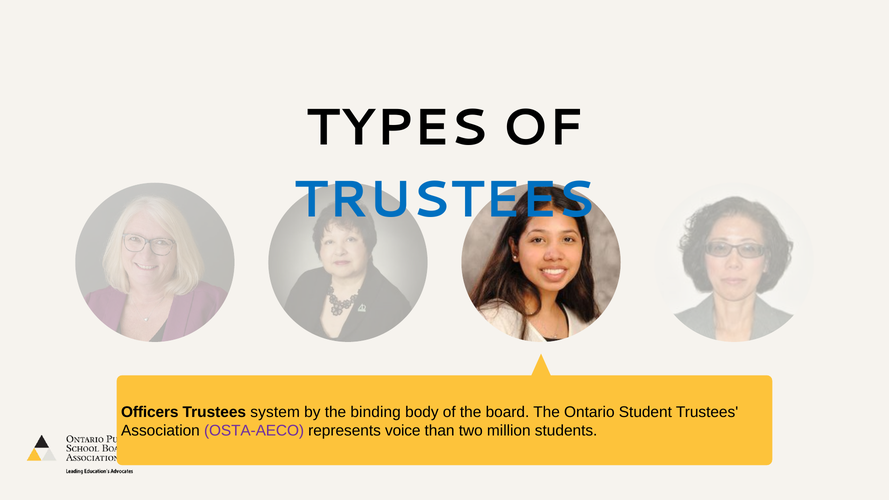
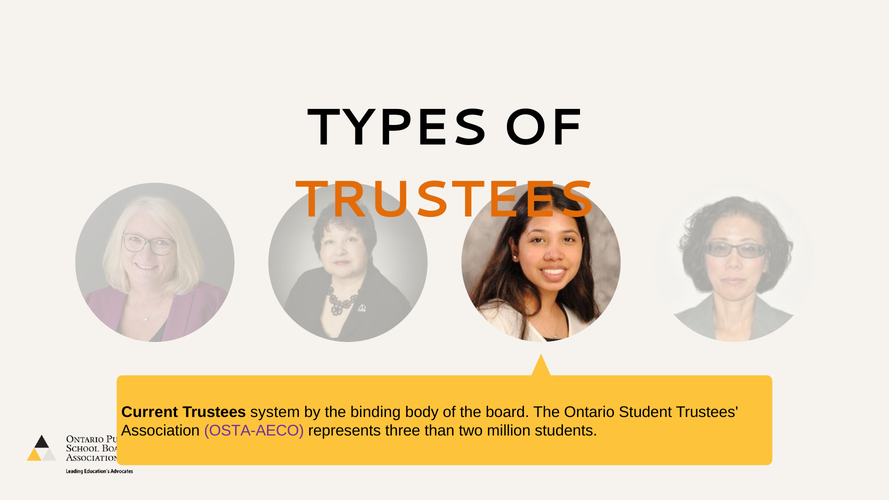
TRUSTEES colour: blue -> orange (444, 200)
Officers: Officers -> Current (150, 412)
voice: voice -> three (403, 431)
